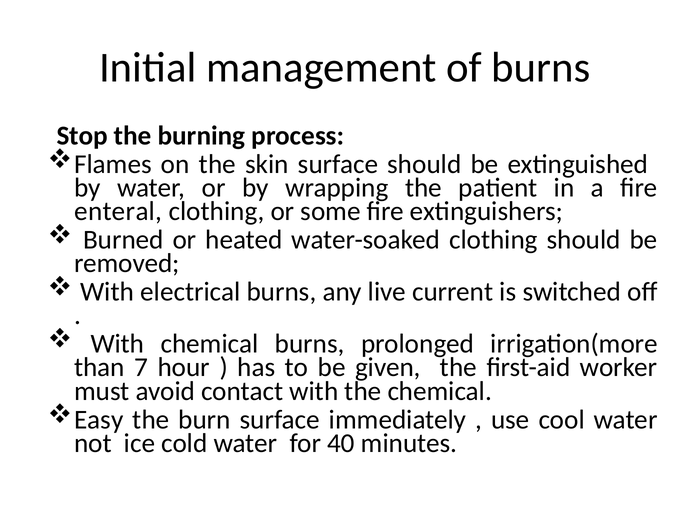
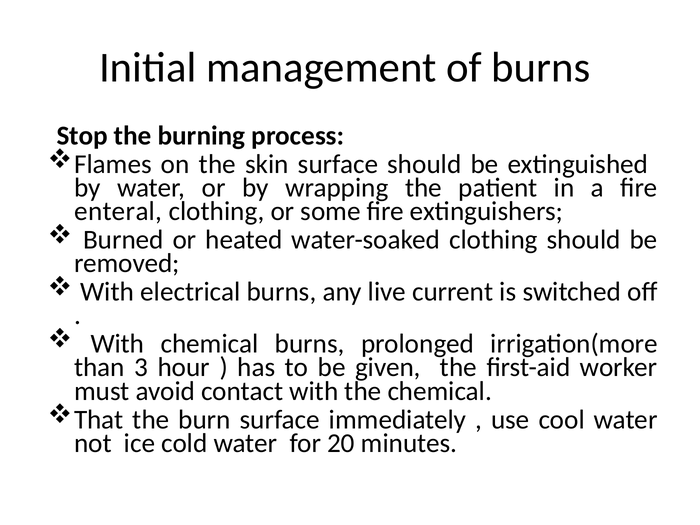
7: 7 -> 3 (141, 367)
Easy: Easy -> That (99, 420)
40: 40 -> 20 (341, 443)
